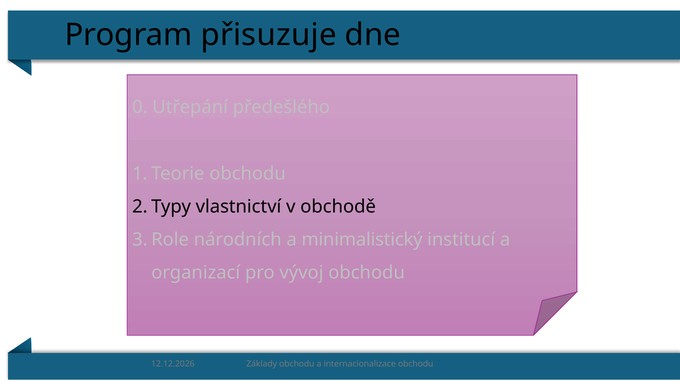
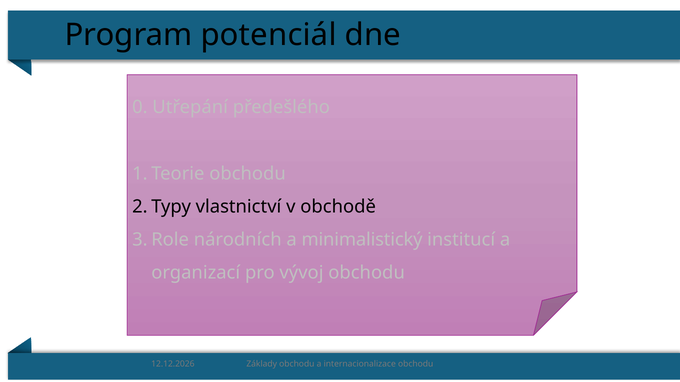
přisuzuje: přisuzuje -> potenciál (269, 35)
